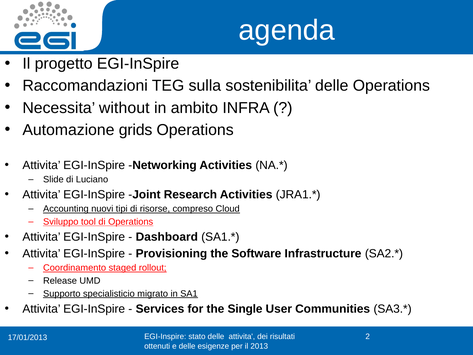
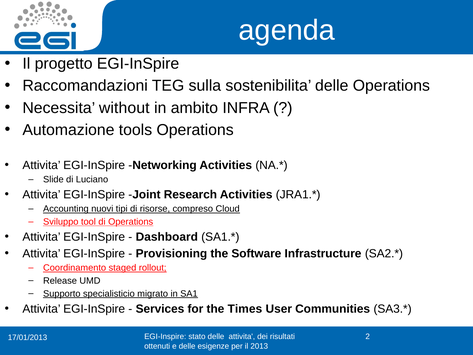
grids: grids -> tools (135, 130)
Single: Single -> Times (245, 309)
